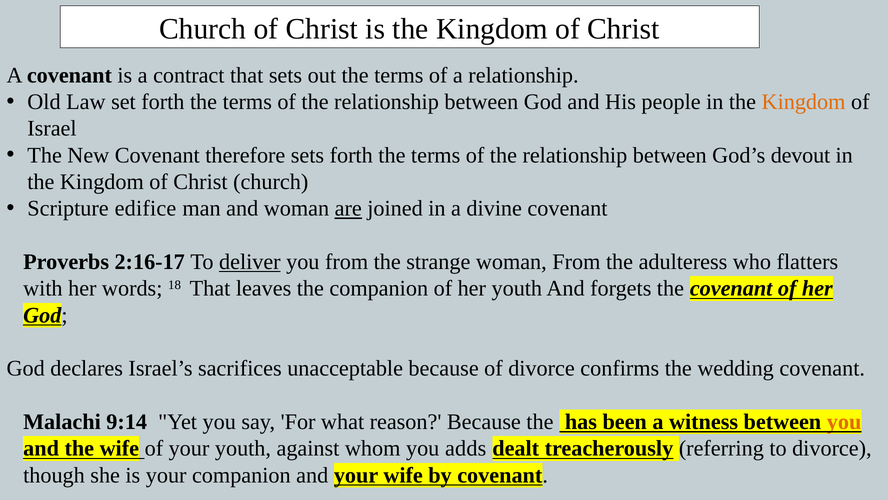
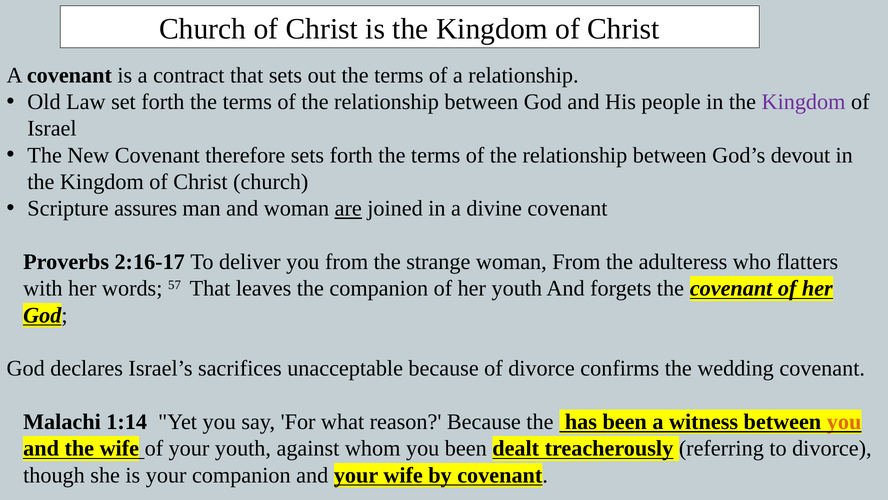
Kingdom colour: orange -> purple (804, 102)
edifice: edifice -> assures (146, 208)
deliver underline: present -> none (250, 262)
18: 18 -> 57 (175, 285)
9:14: 9:14 -> 1:14 (127, 422)
you adds: adds -> been (466, 448)
